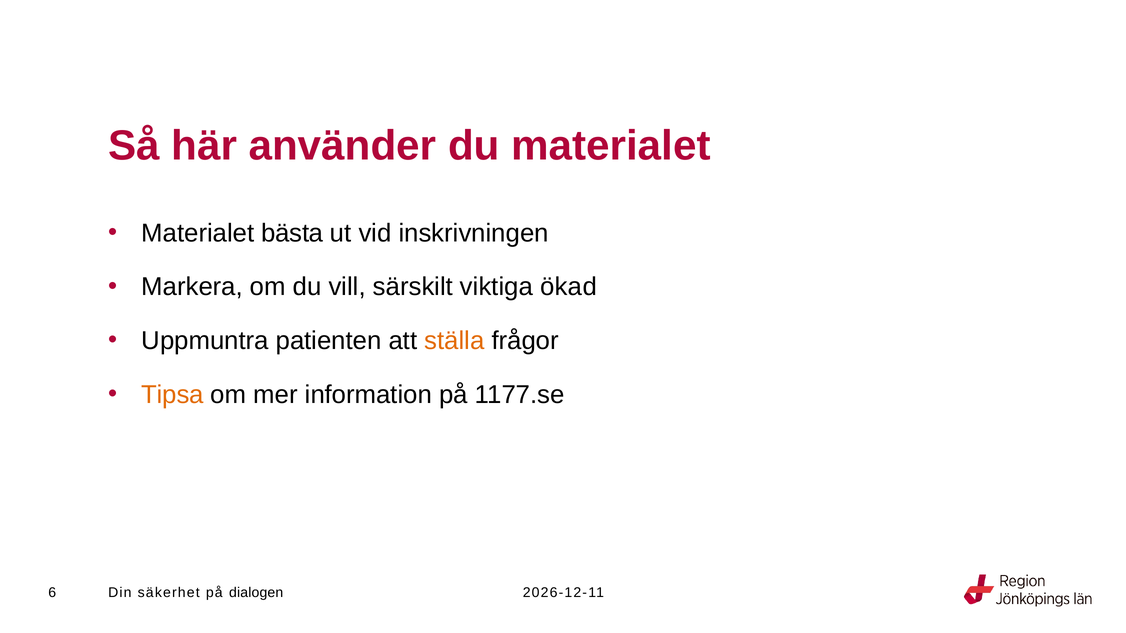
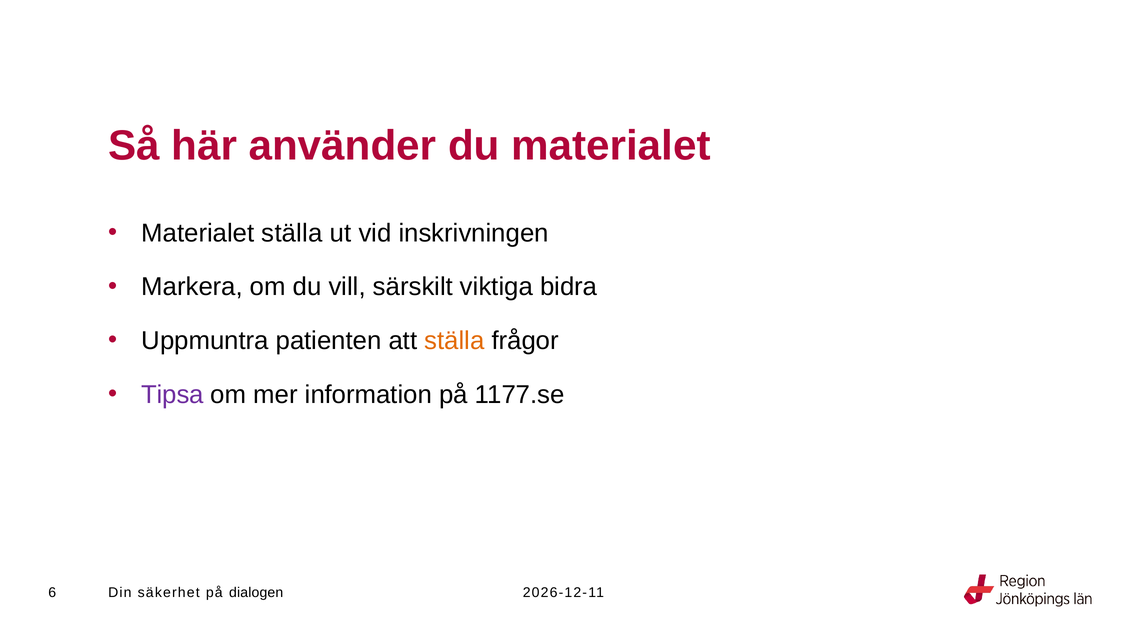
Materialet bästa: bästa -> ställa (292, 233)
ökad: ökad -> bidra (569, 287)
Tipsa colour: orange -> purple (172, 395)
